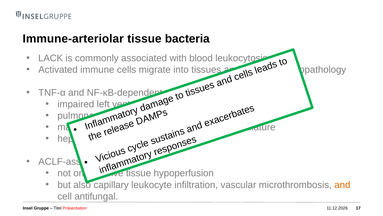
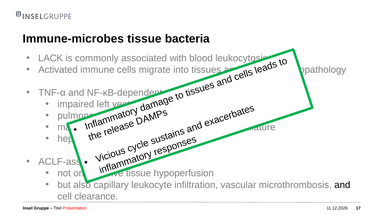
Immune-arteriolar: Immune-arteriolar -> Immune-microbes (73, 39)
and colour: orange -> black (342, 184)
antifungal: antifungal -> clearance (96, 196)
